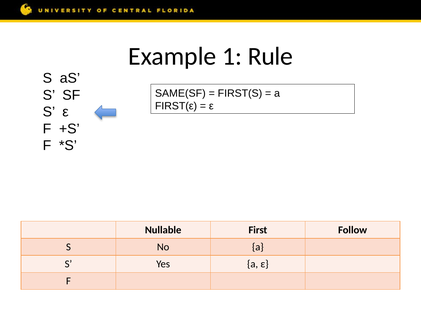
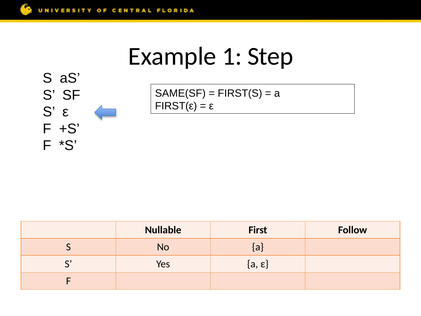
Rule: Rule -> Step (270, 56)
